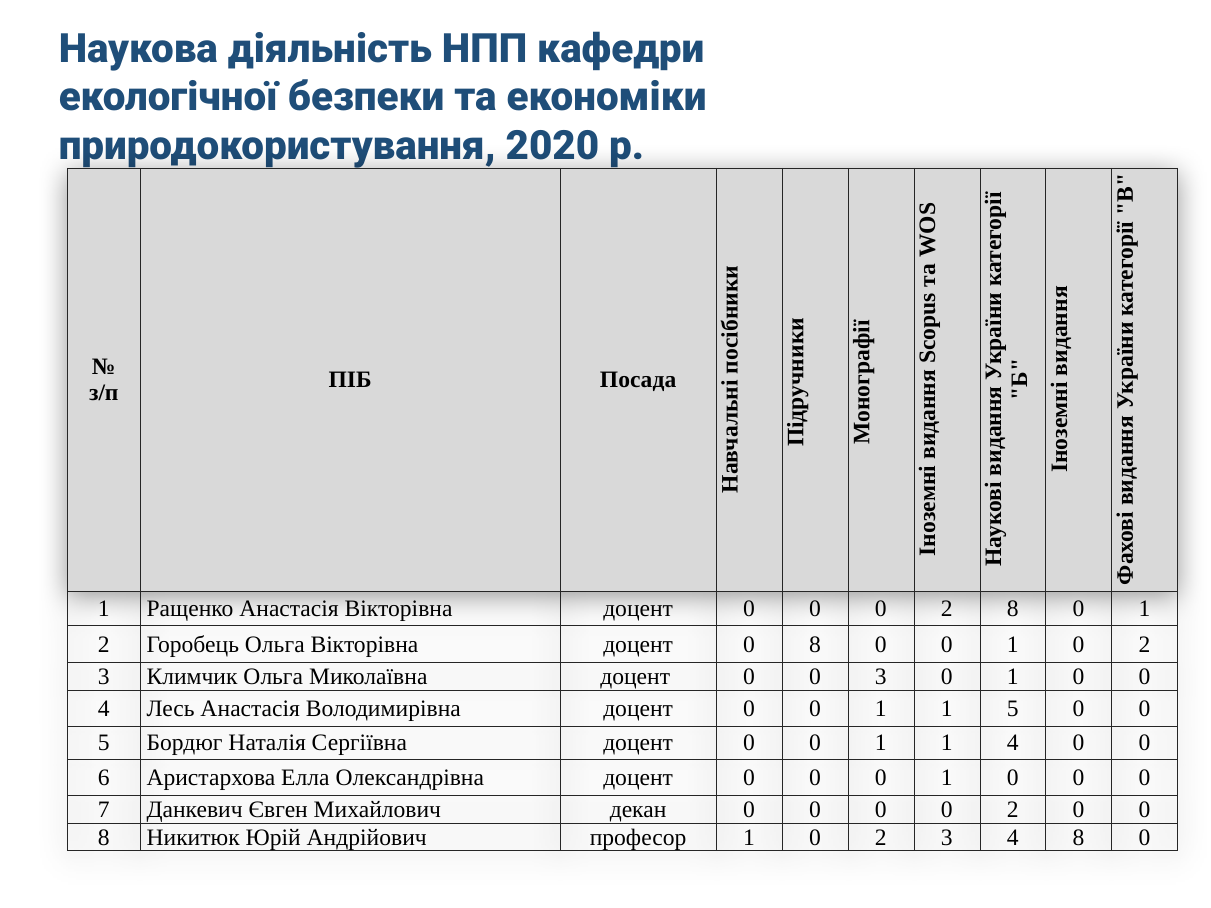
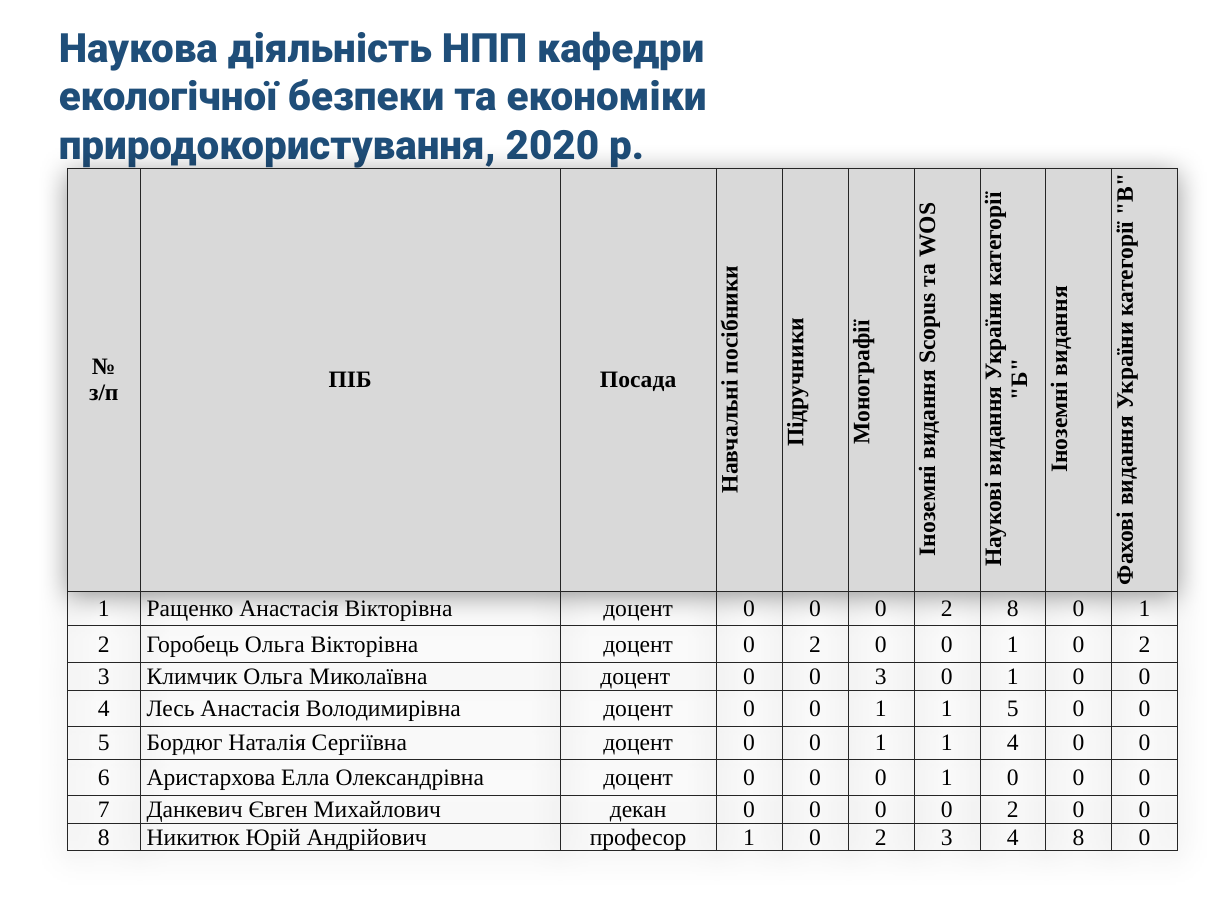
доцент 0 8: 8 -> 2 (815, 645)
